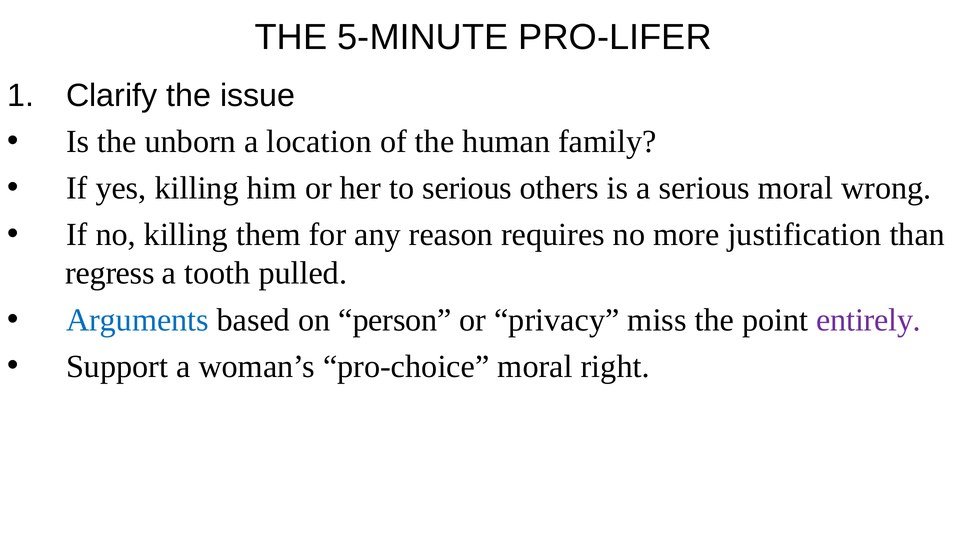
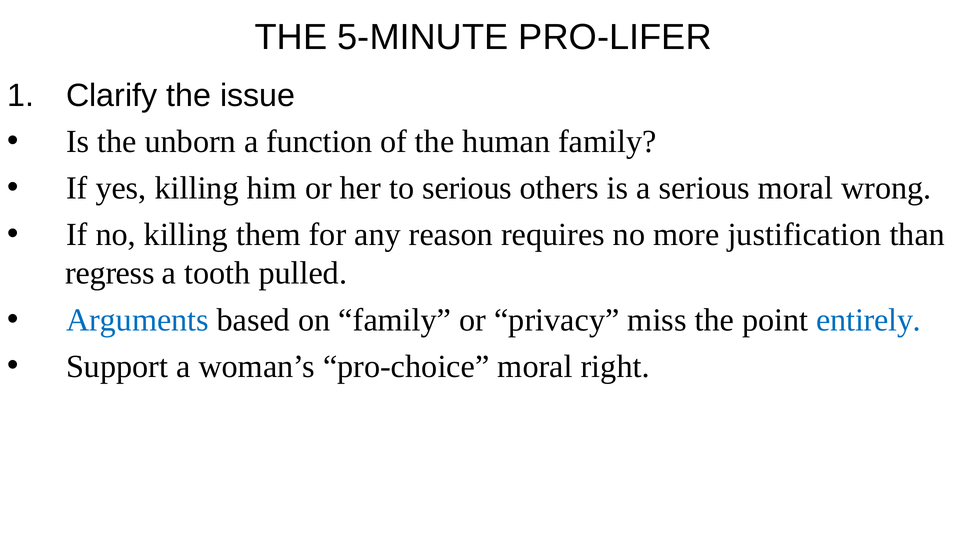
location: location -> function (319, 142)
on person: person -> family (395, 320)
entirely colour: purple -> blue (869, 320)
